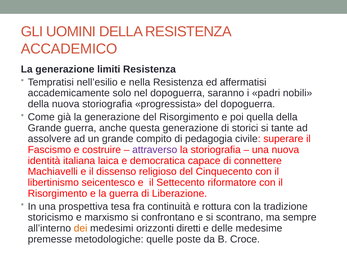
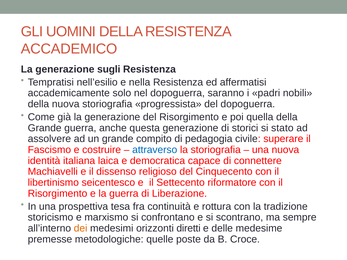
limiti: limiti -> sugli (109, 69)
tante: tante -> stato (282, 128)
attraverso colour: purple -> blue (155, 150)
